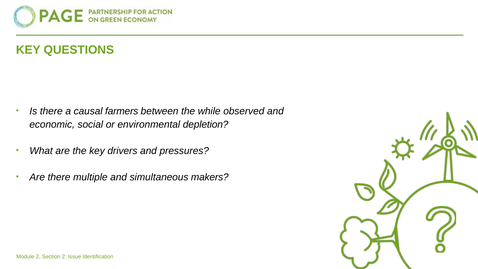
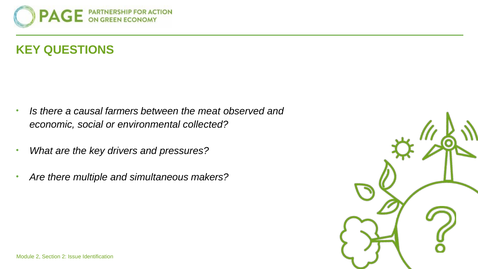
while: while -> meat (209, 111)
depletion: depletion -> collected (206, 124)
